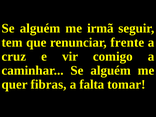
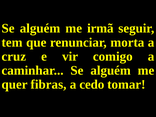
frente: frente -> morta (127, 42)
falta: falta -> cedo (92, 84)
